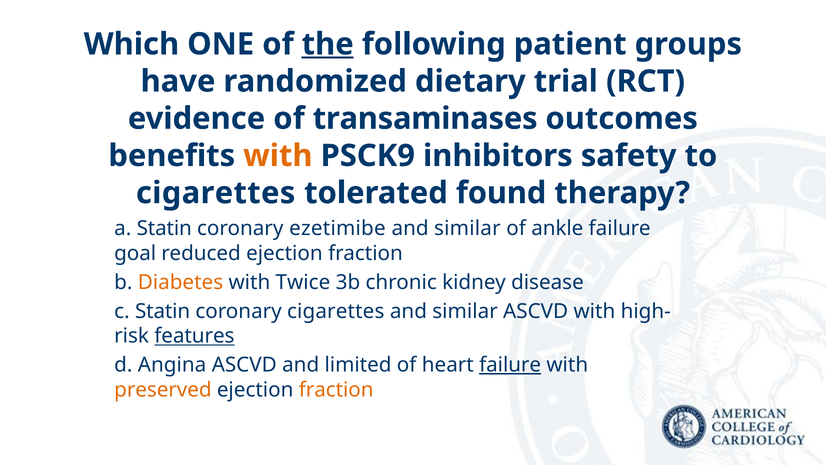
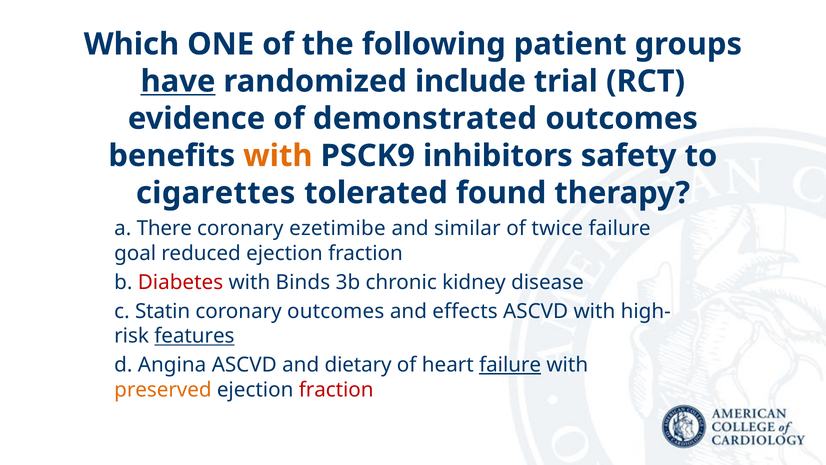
the underline: present -> none (328, 44)
have underline: none -> present (178, 81)
dietary: dietary -> include (470, 81)
transaminases: transaminases -> demonstrated (425, 118)
a Statin: Statin -> There (164, 228)
ankle: ankle -> twice (557, 228)
Diabetes colour: orange -> red (180, 282)
Twice: Twice -> Binds (303, 282)
coronary cigarettes: cigarettes -> outcomes (336, 311)
similar: similar -> effects (465, 311)
limited: limited -> dietary (358, 365)
fraction colour: orange -> red (336, 389)
